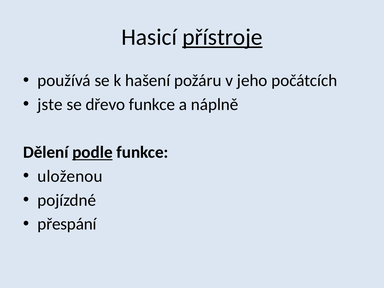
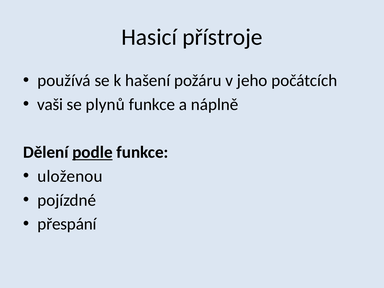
přístroje underline: present -> none (222, 37)
jste: jste -> vaši (50, 104)
dřevo: dřevo -> plynů (105, 104)
